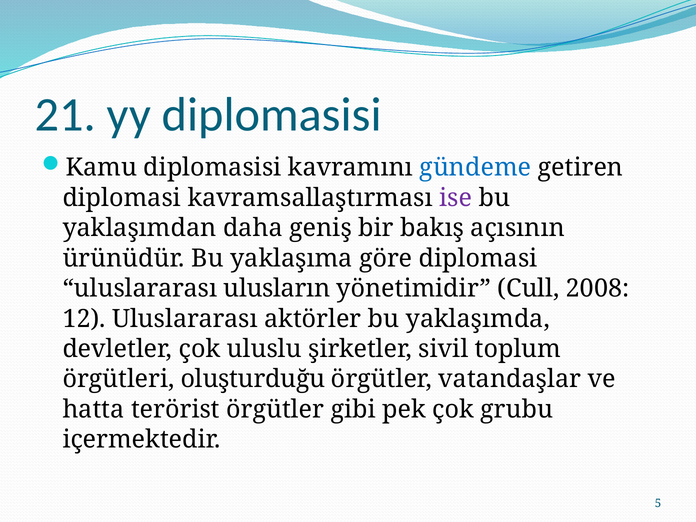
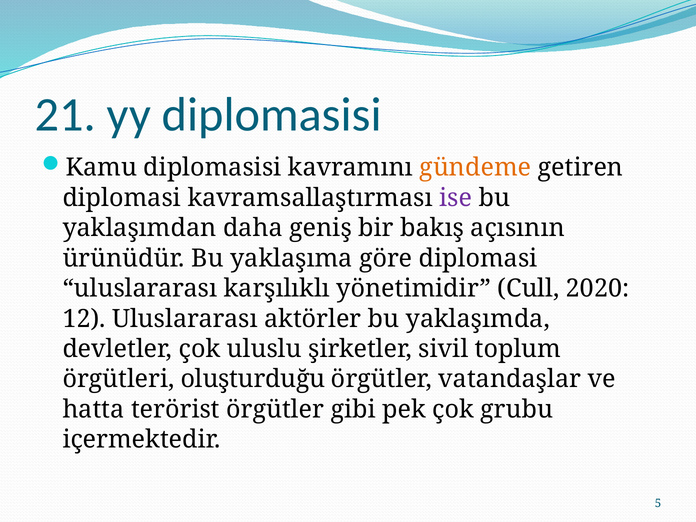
gündeme colour: blue -> orange (475, 168)
ulusların: ulusların -> karşılıklı (277, 289)
2008: 2008 -> 2020 (598, 289)
